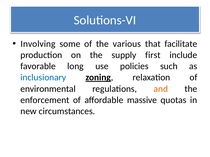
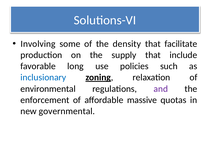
various: various -> density (127, 44)
supply first: first -> that (153, 55)
and colour: orange -> purple (161, 89)
circumstances: circumstances -> governmental (67, 111)
